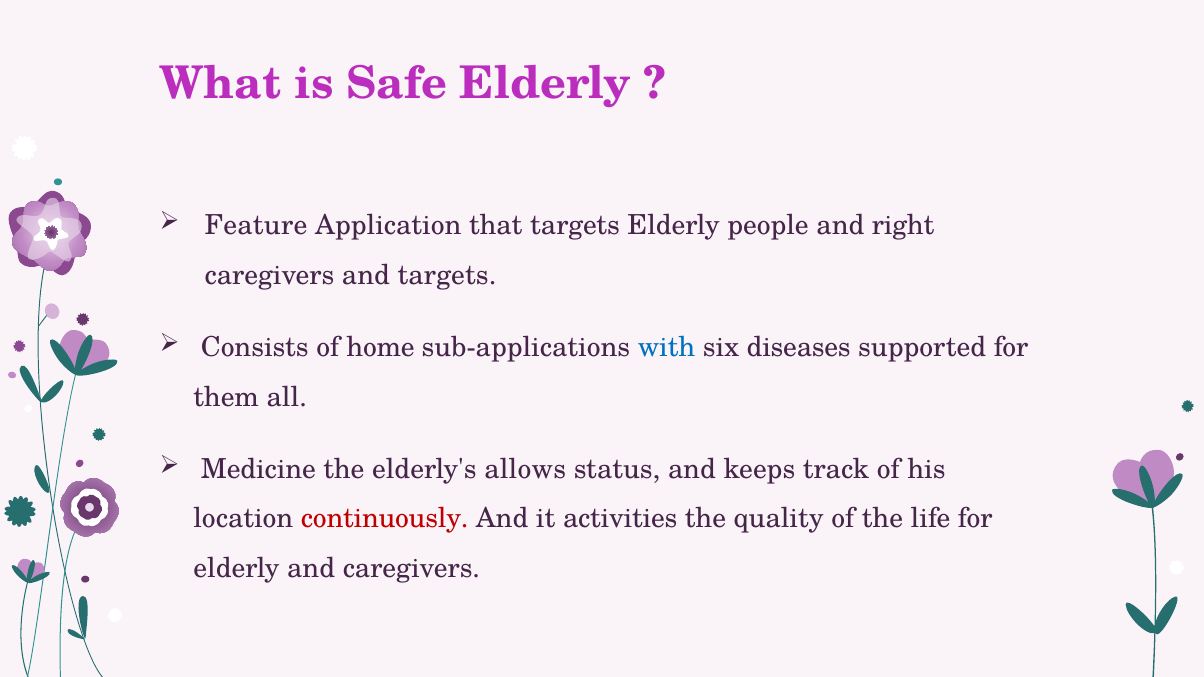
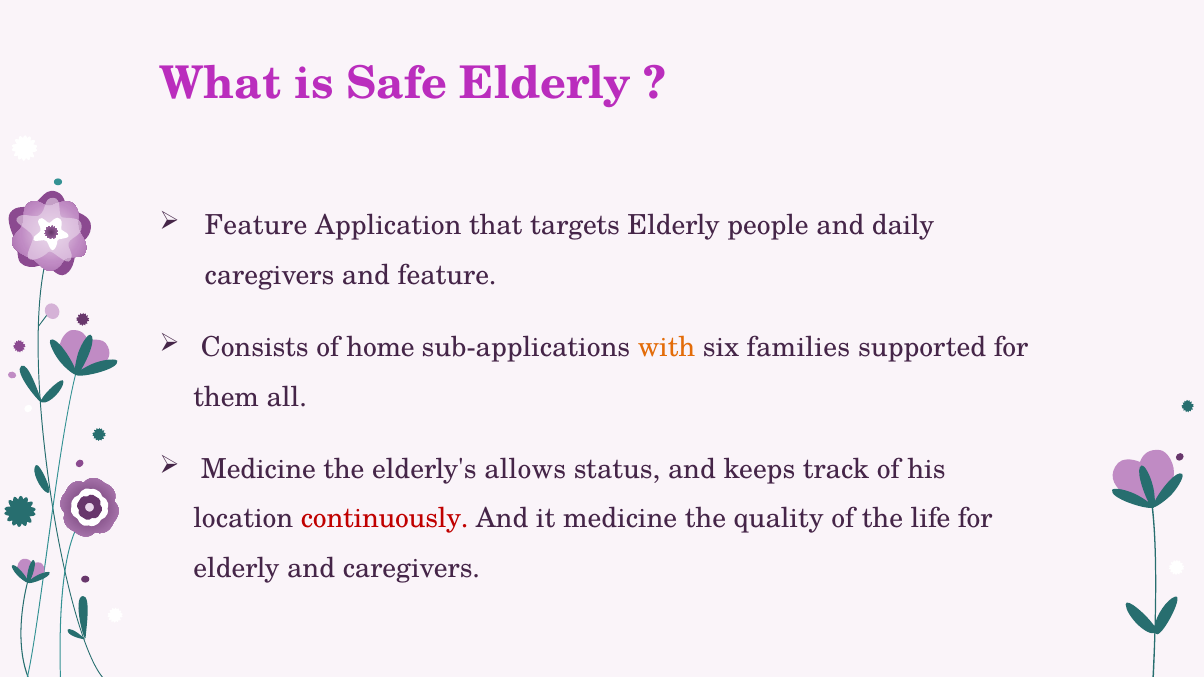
right: right -> daily (903, 226)
and targets: targets -> feature (447, 275)
with colour: blue -> orange (667, 348)
diseases: diseases -> families (798, 348)
it activities: activities -> medicine (620, 519)
